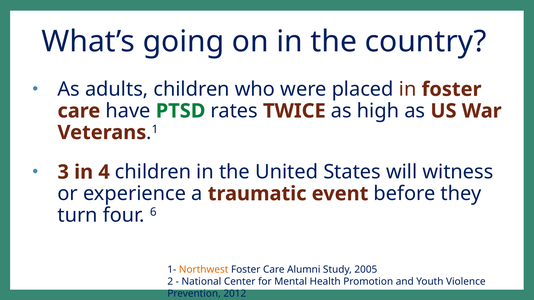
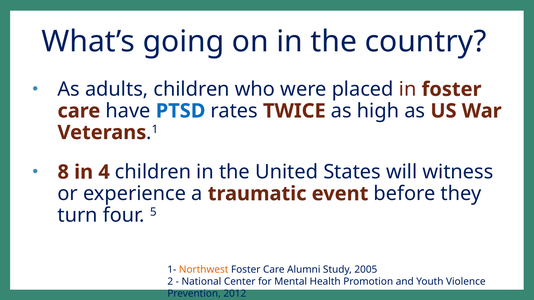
PTSD colour: green -> blue (181, 111)
3: 3 -> 8 (63, 172)
6: 6 -> 5 (153, 212)
